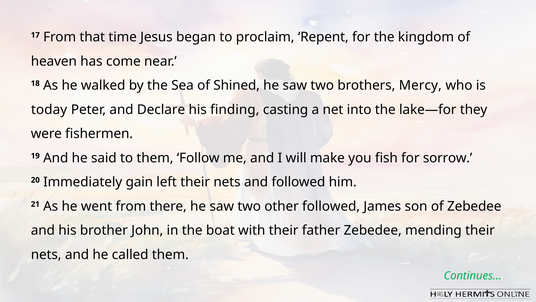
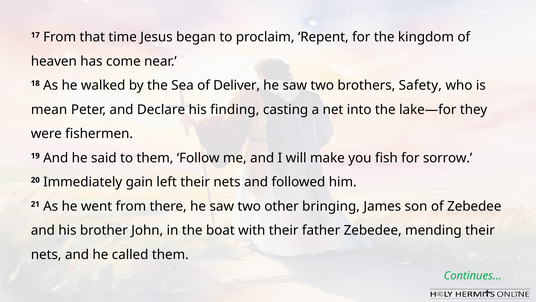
Shined: Shined -> Deliver (237, 85)
Mercy: Mercy -> Safety (420, 85)
today: today -> mean (49, 110)
other followed: followed -> bringing (331, 206)
